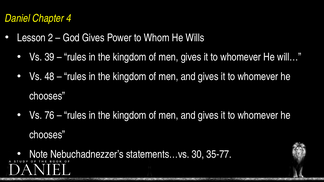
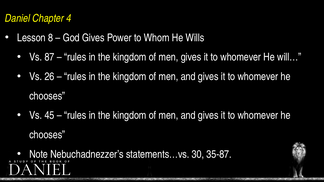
2: 2 -> 8 (51, 38)
39: 39 -> 87 (49, 57)
48: 48 -> 26 (49, 77)
76: 76 -> 45 (49, 116)
35-77: 35-77 -> 35-87 (219, 154)
